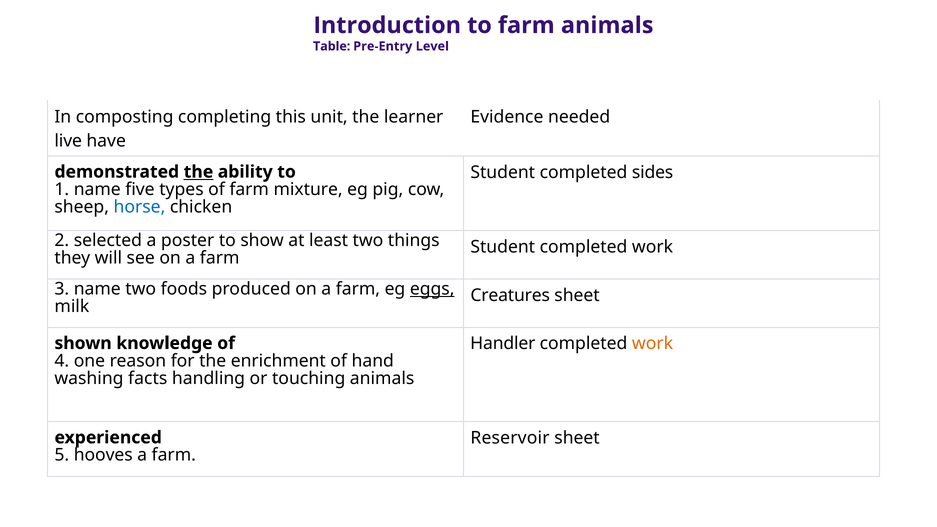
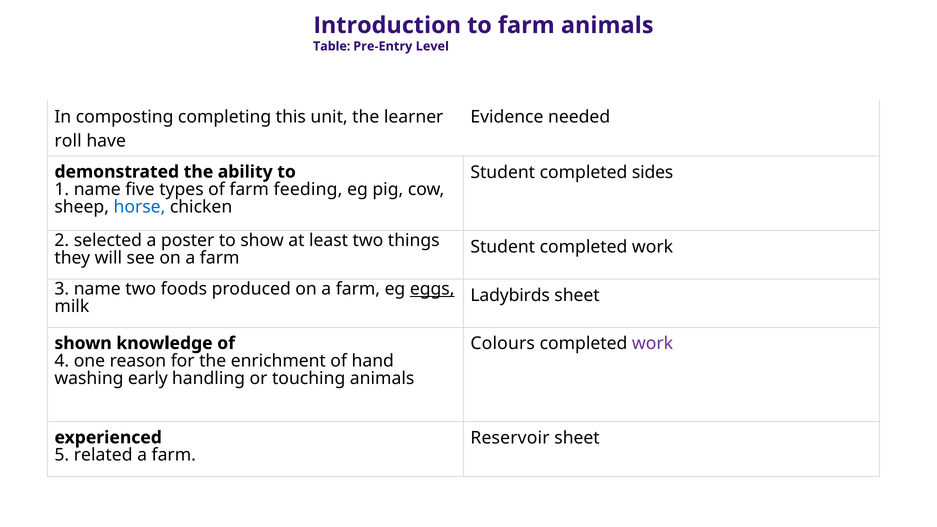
live: live -> roll (68, 141)
the underline: present -> none (198, 172)
mixture: mixture -> feeding (308, 189)
Creatures: Creatures -> Ladybirds (510, 295)
Handler: Handler -> Colours (503, 344)
work colour: orange -> purple (653, 344)
facts: facts -> early (148, 378)
hooves: hooves -> related (103, 455)
